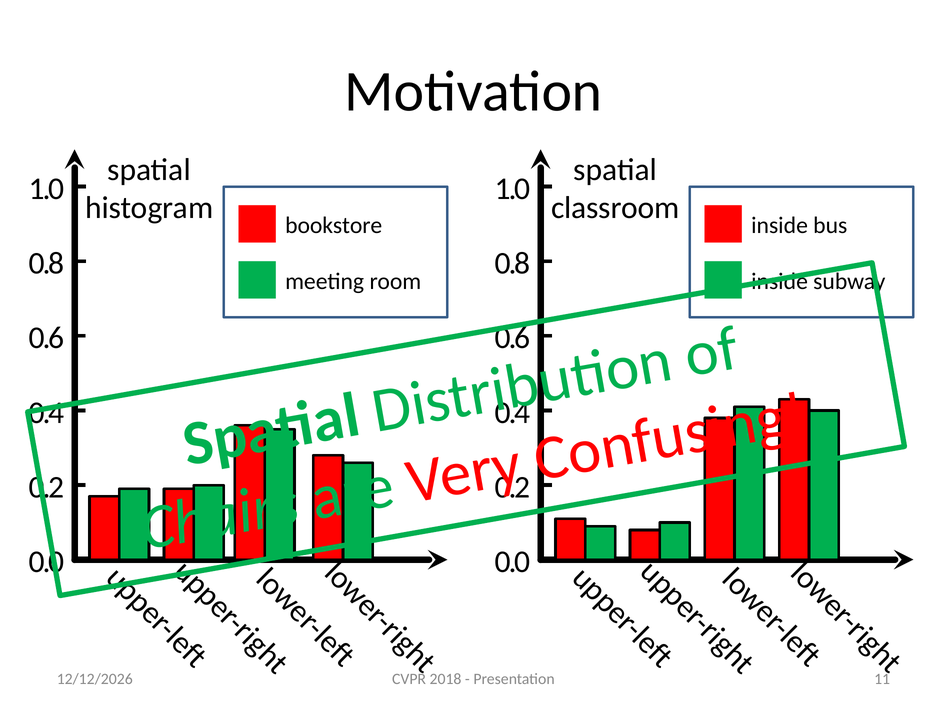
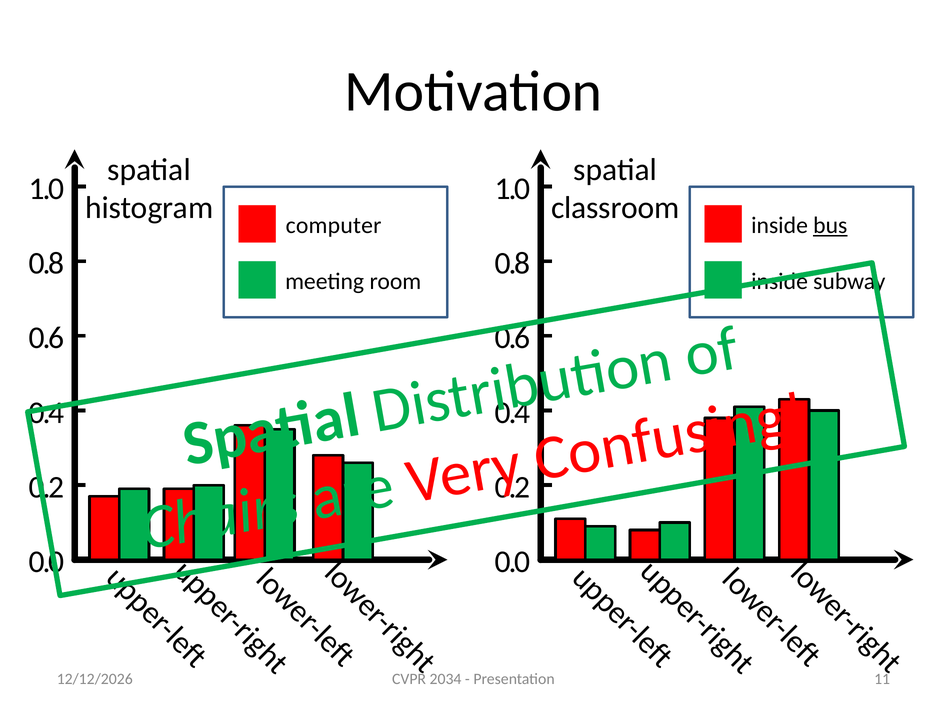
bookstore: bookstore -> computer (334, 225)
bus underline: none -> present (830, 225)
2018: 2018 -> 2034 (446, 678)
